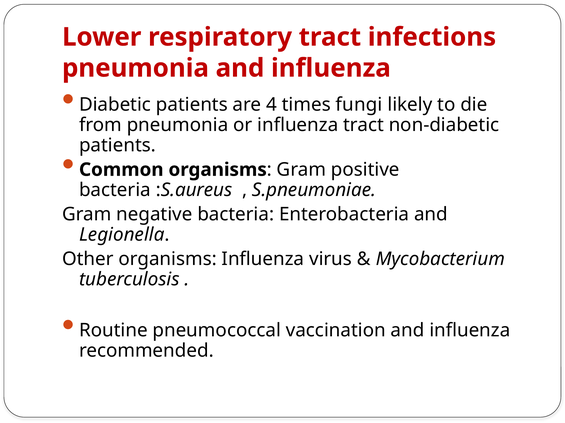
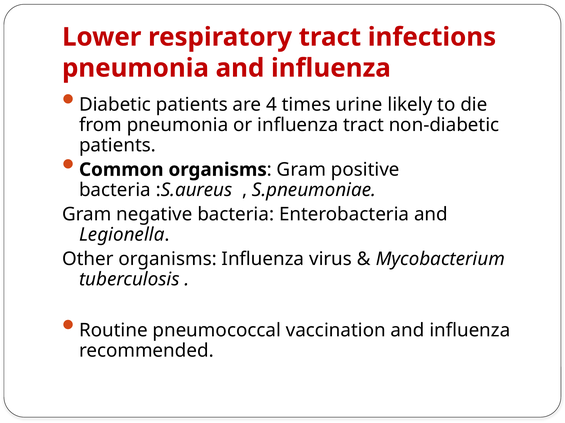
fungi: fungi -> urine (359, 105)
